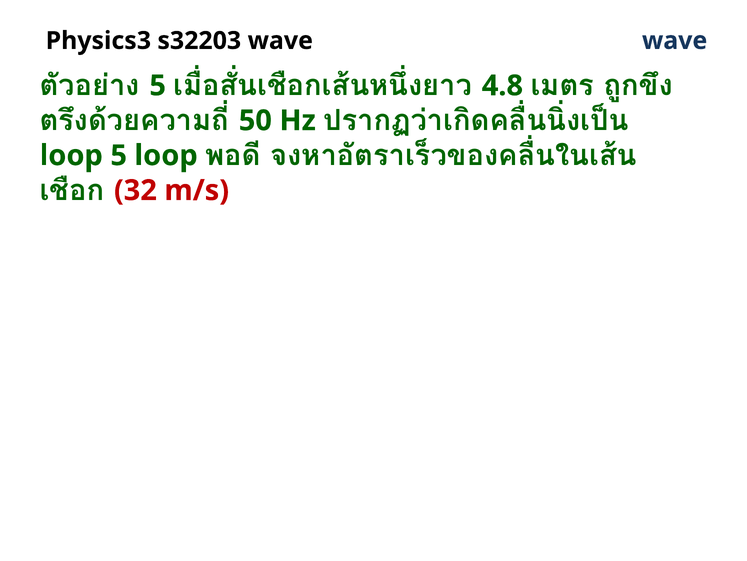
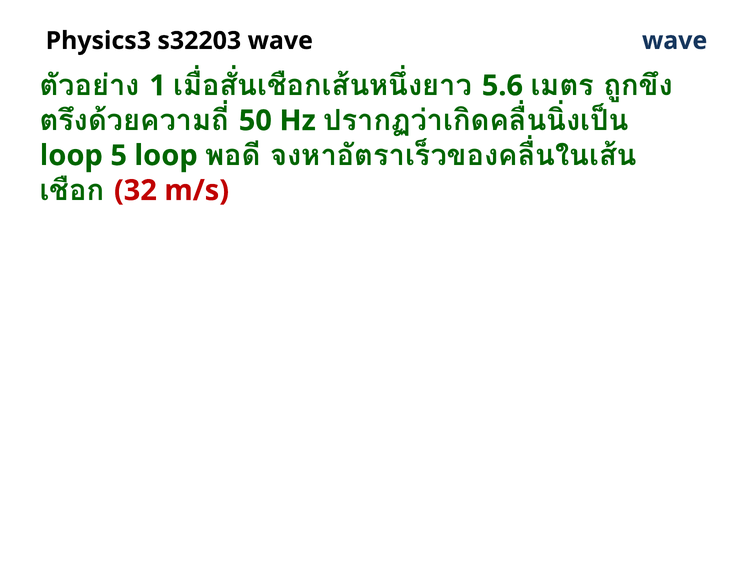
5: 5 -> 1 (158, 86)
4.8: 4.8 -> 5.6 (502, 86)
